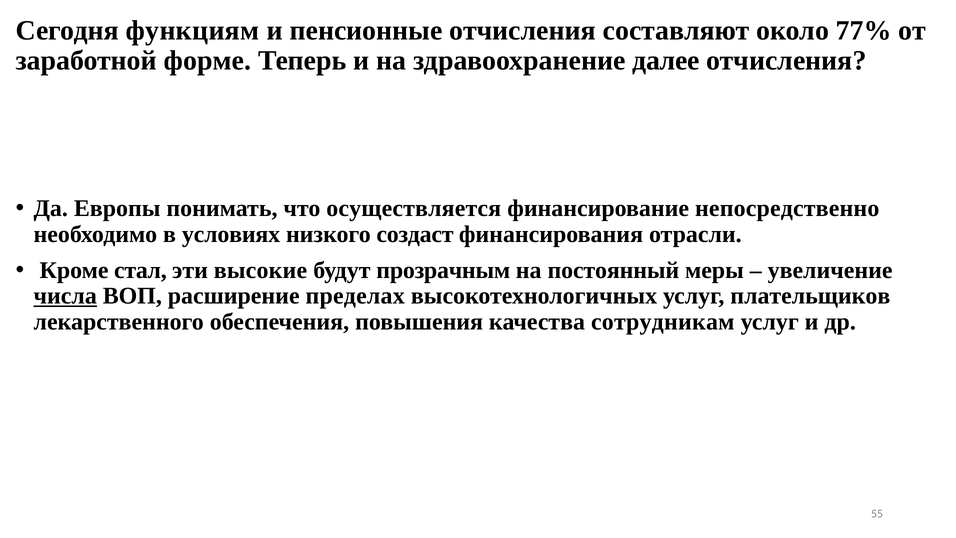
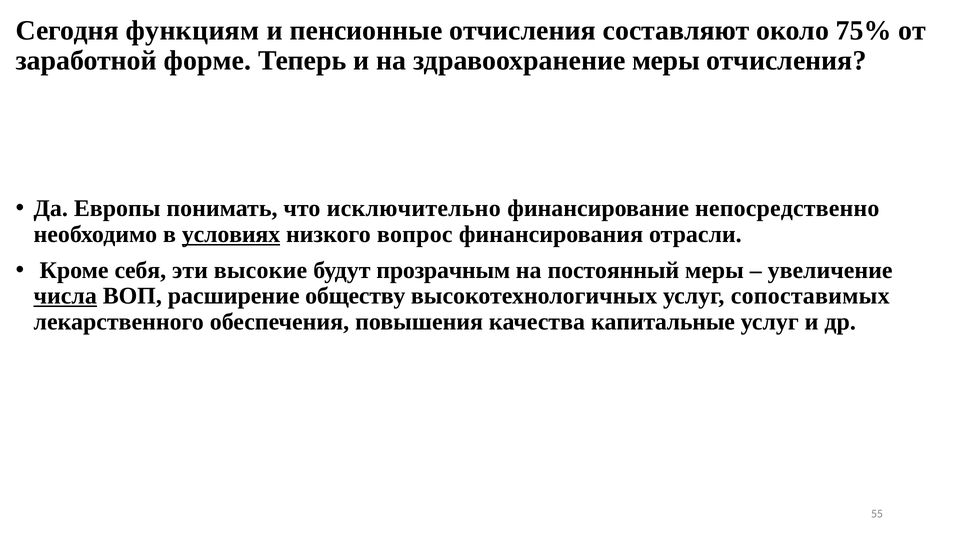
77%: 77% -> 75% (864, 30)
здравоохранение далее: далее -> меры (666, 60)
осуществляется: осуществляется -> исключительно (414, 208)
условиях underline: none -> present (231, 234)
создаст: создаст -> вопрос (415, 234)
стал: стал -> себя (140, 270)
пределах: пределах -> обществу (355, 296)
плательщиков: плательщиков -> сопоставимых (810, 296)
сотрудникам: сотрудникам -> капитальные (663, 322)
